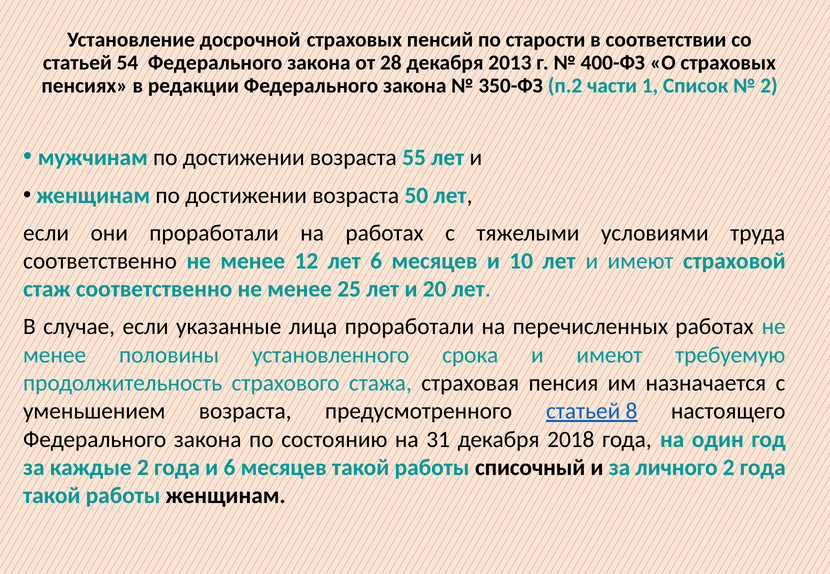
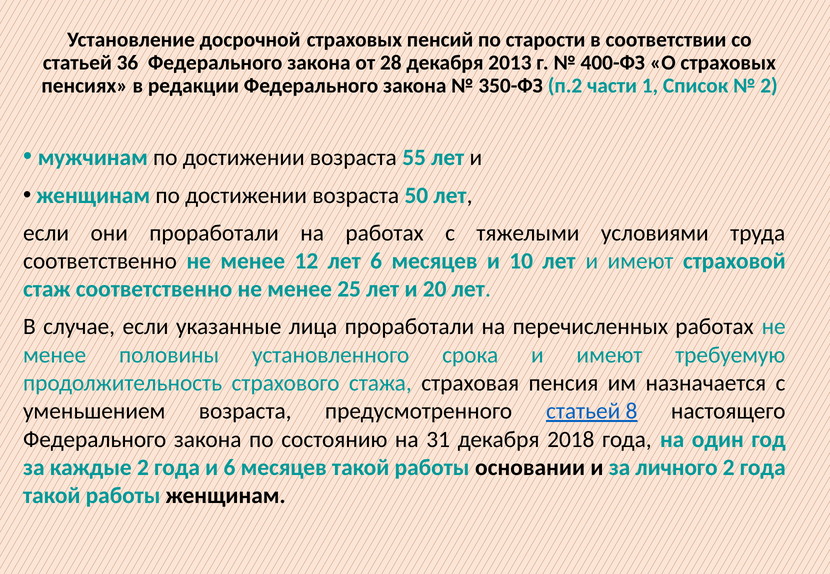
54: 54 -> 36 (127, 63)
списочный: списочный -> основании (530, 468)
